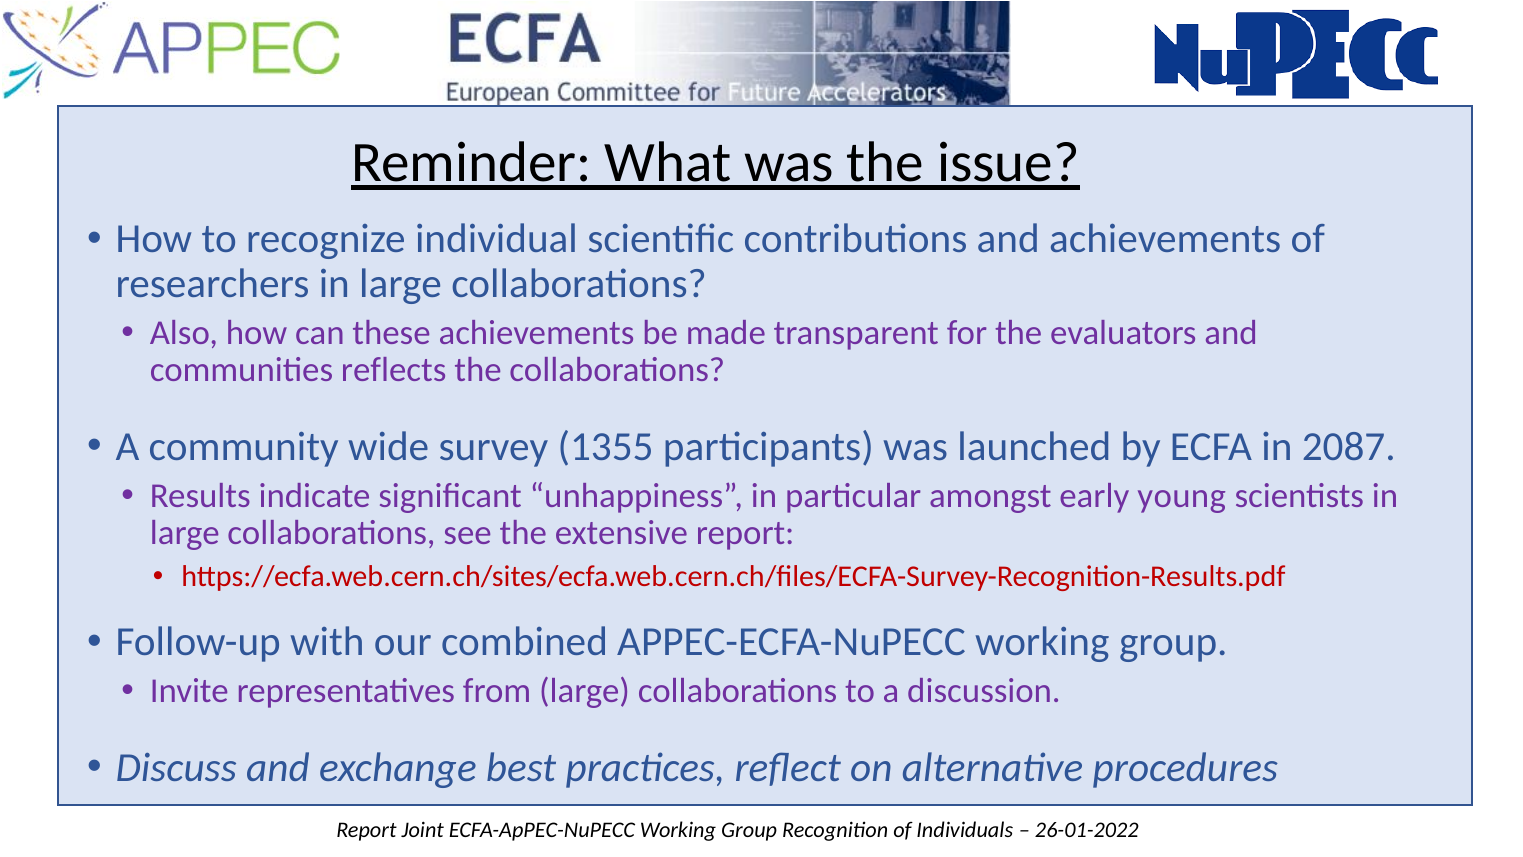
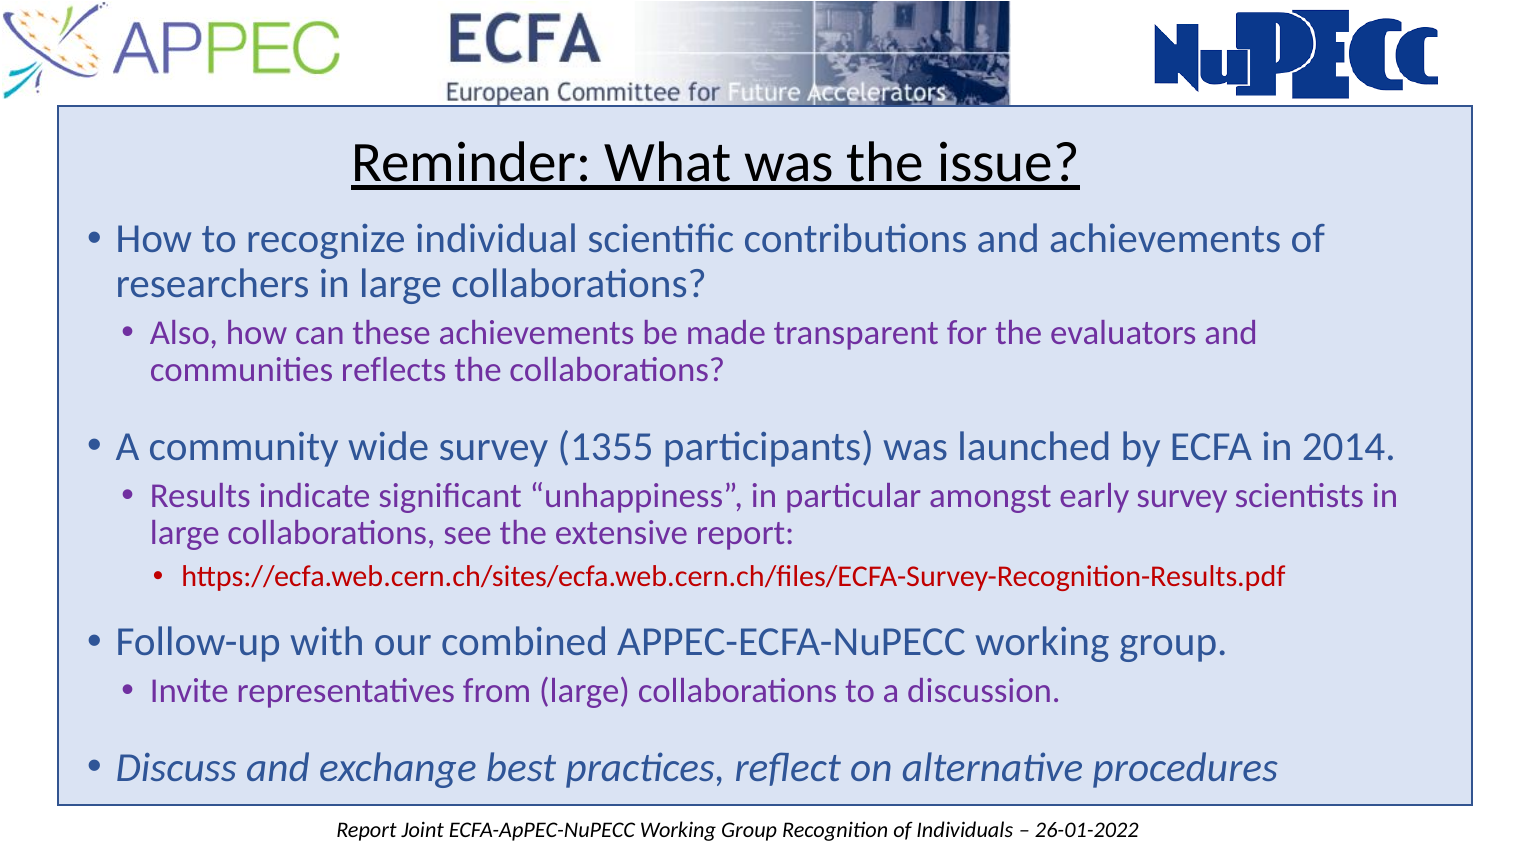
2087: 2087 -> 2014 (1349, 446)
early young: young -> survey (1182, 495)
